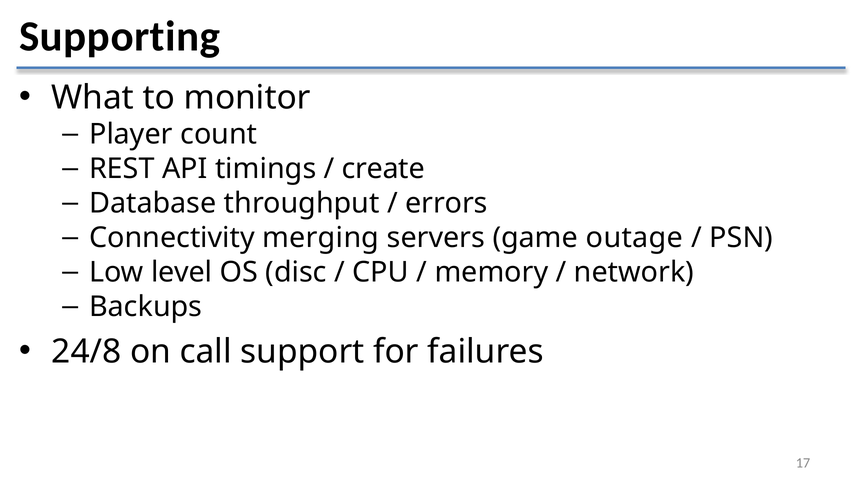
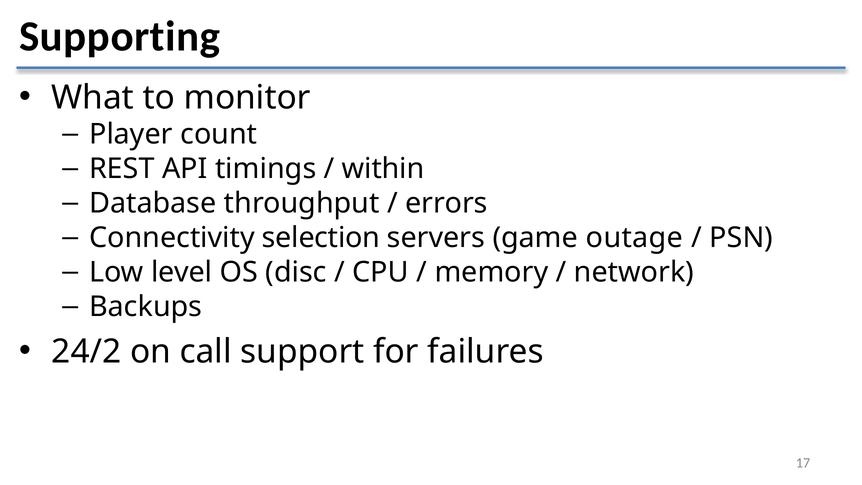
create: create -> within (383, 169)
merging: merging -> selection (321, 238)
24/8: 24/8 -> 24/2 (86, 352)
